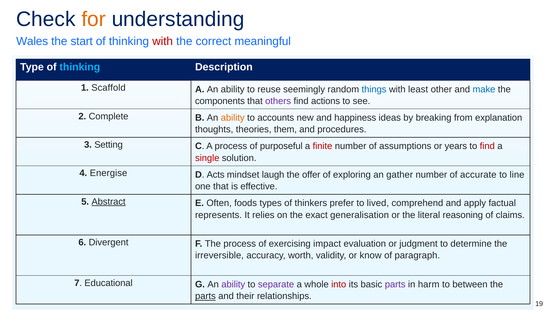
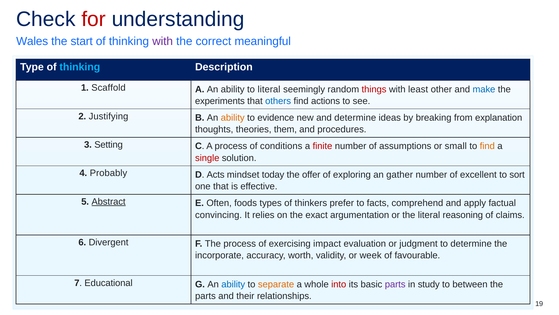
for colour: orange -> red (94, 19)
with colour: red -> purple (163, 41)
to reuse: reuse -> literal (269, 89)
things colour: blue -> red (374, 89)
components: components -> experiments (220, 101)
others colour: purple -> blue (278, 101)
Complete: Complete -> Justifying (108, 116)
accounts: accounts -> evidence (276, 118)
and happiness: happiness -> determine (355, 118)
purposeful: purposeful -> conditions (281, 146)
years: years -> small (456, 146)
find colour: red -> orange (487, 146)
Energise: Energise -> Probably (109, 173)
laugh: laugh -> today (273, 174)
accurate: accurate -> excellent (478, 174)
line: line -> sort (517, 174)
lived: lived -> facts (378, 203)
represents: represents -> convincing (219, 215)
generalisation: generalisation -> argumentation (360, 215)
irreversible: irreversible -> incorporate (220, 255)
know: know -> week (371, 255)
paragraph: paragraph -> favourable (417, 255)
ability colour: purple -> blue (233, 284)
separate colour: purple -> orange (276, 284)
harm: harm -> study (429, 284)
parts underline: present -> none (205, 296)
